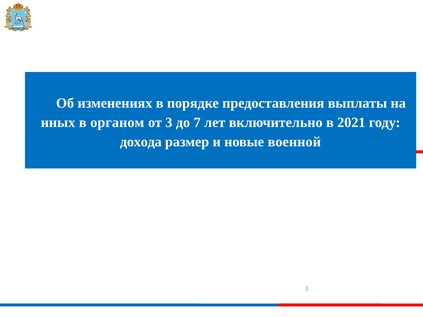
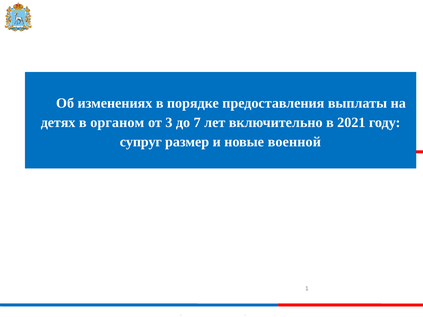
иных: иных -> детях (58, 123)
дохода: дохода -> супруг (141, 142)
